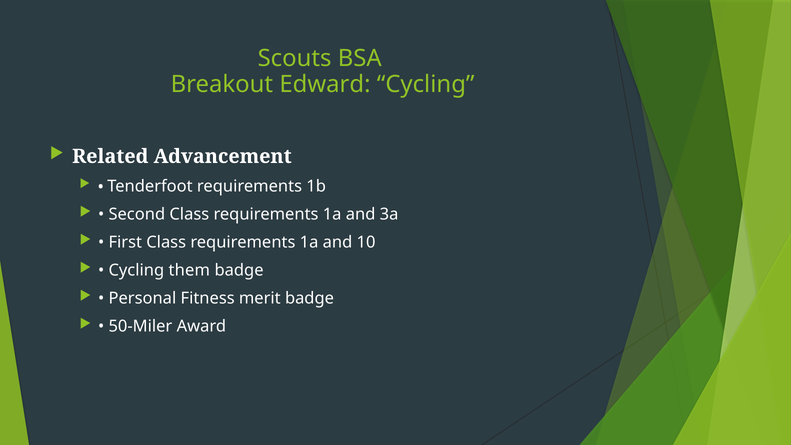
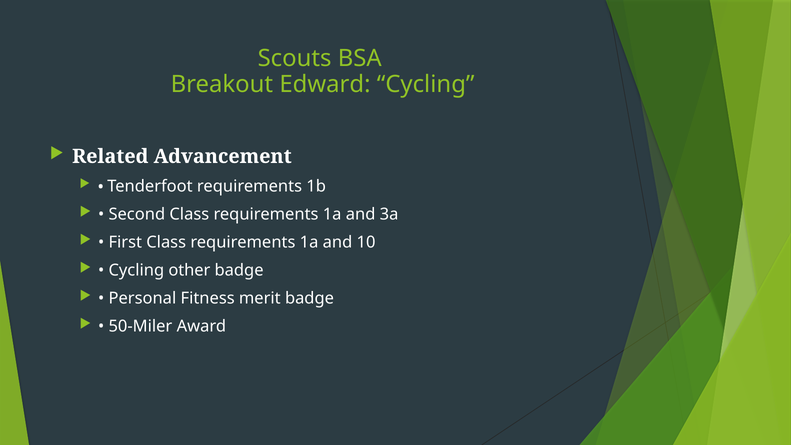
them: them -> other (189, 270)
